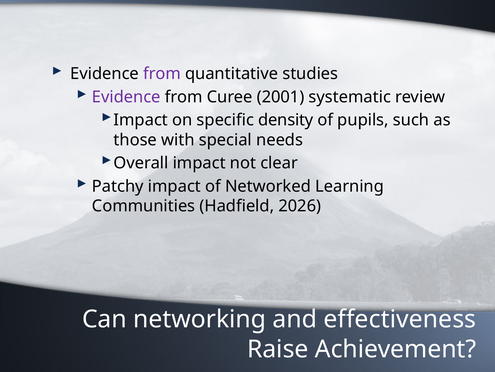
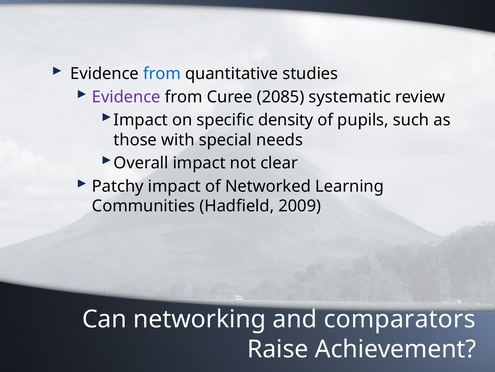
from colour: purple -> blue (162, 74)
2001: 2001 -> 2085 (281, 97)
2026: 2026 -> 2009 (300, 206)
effectiveness: effectiveness -> comparators (400, 319)
